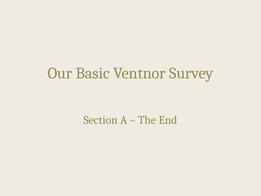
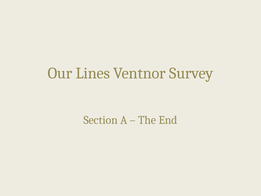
Basic: Basic -> Lines (93, 73)
